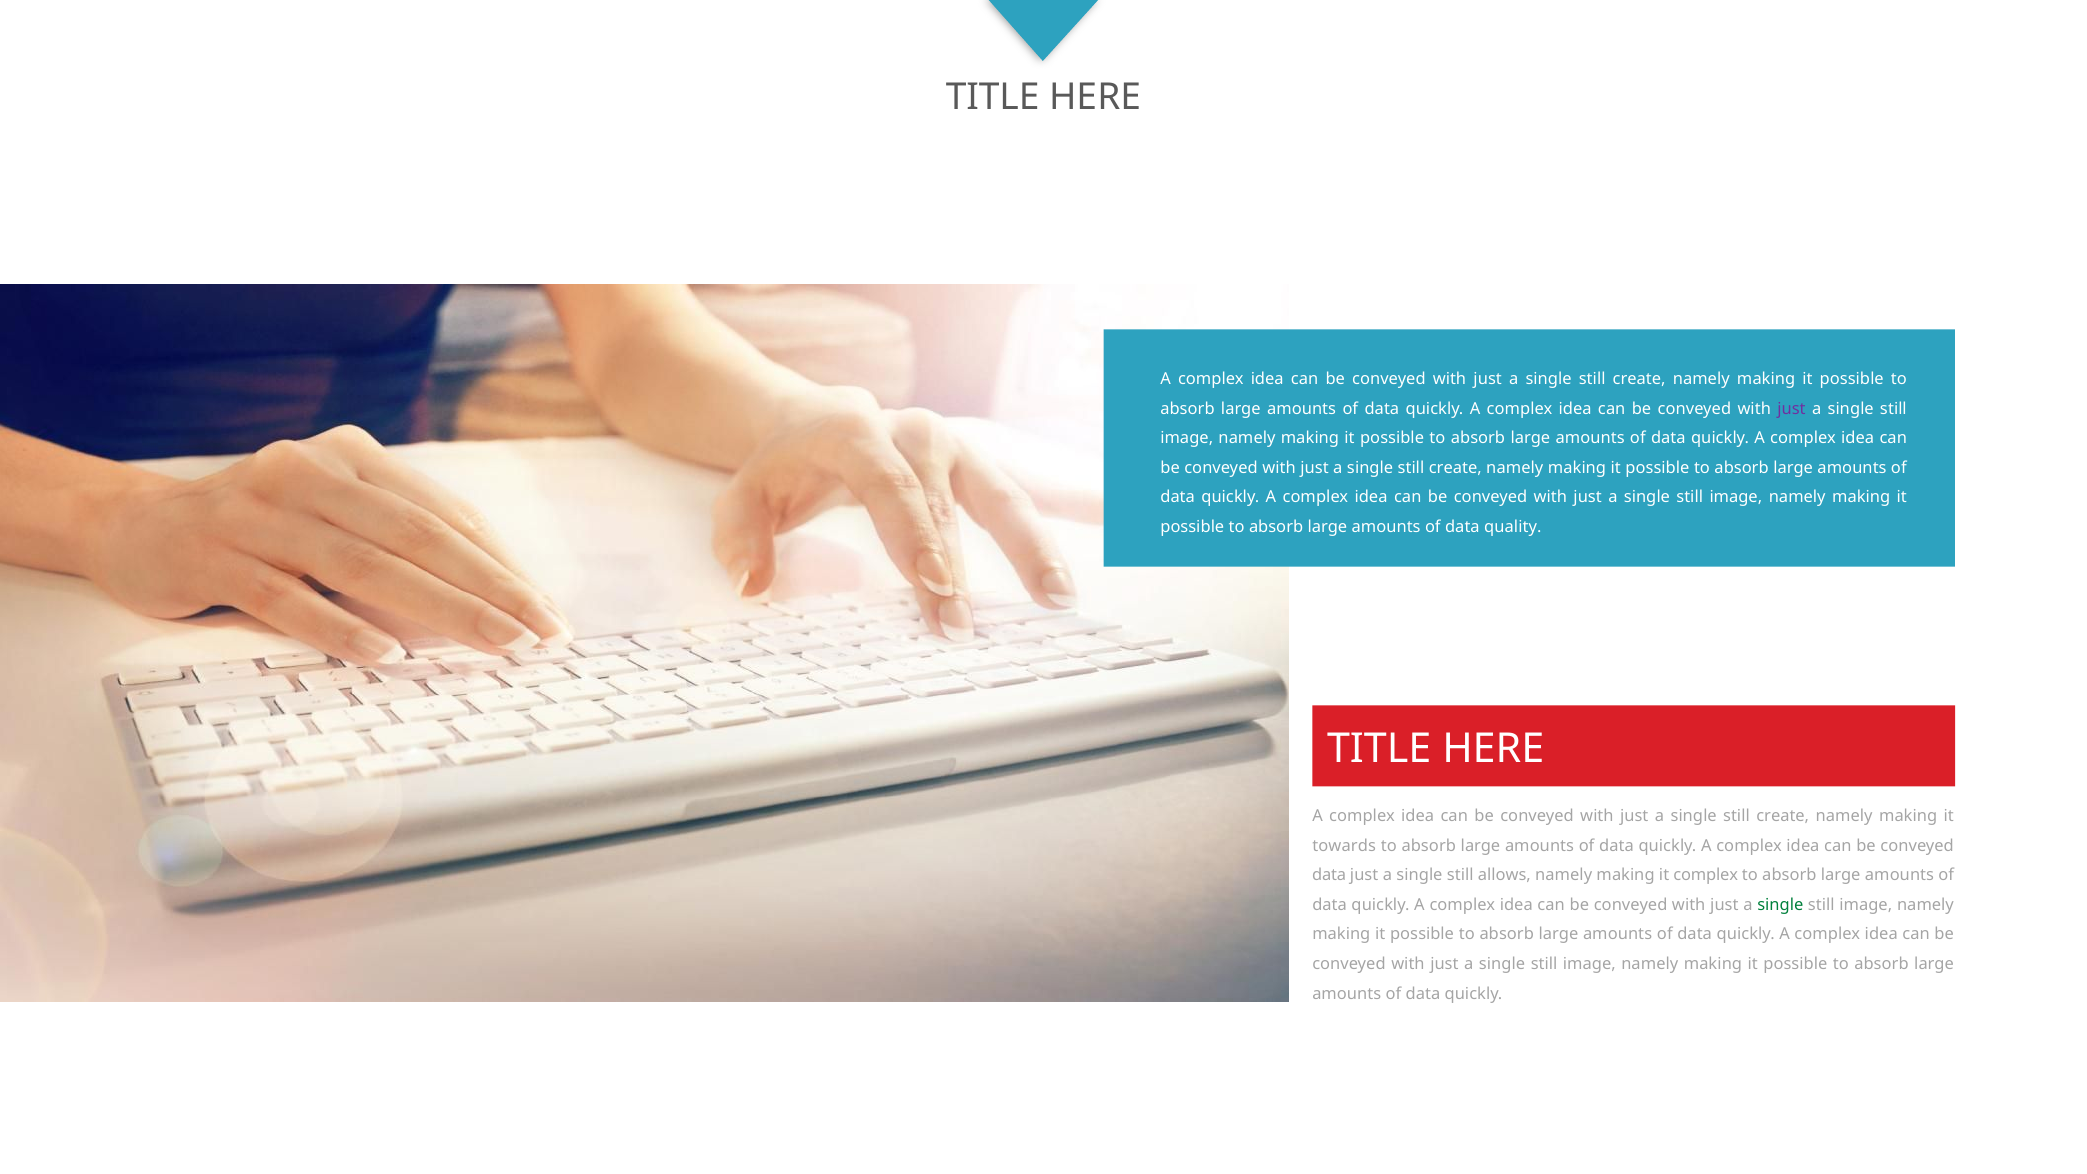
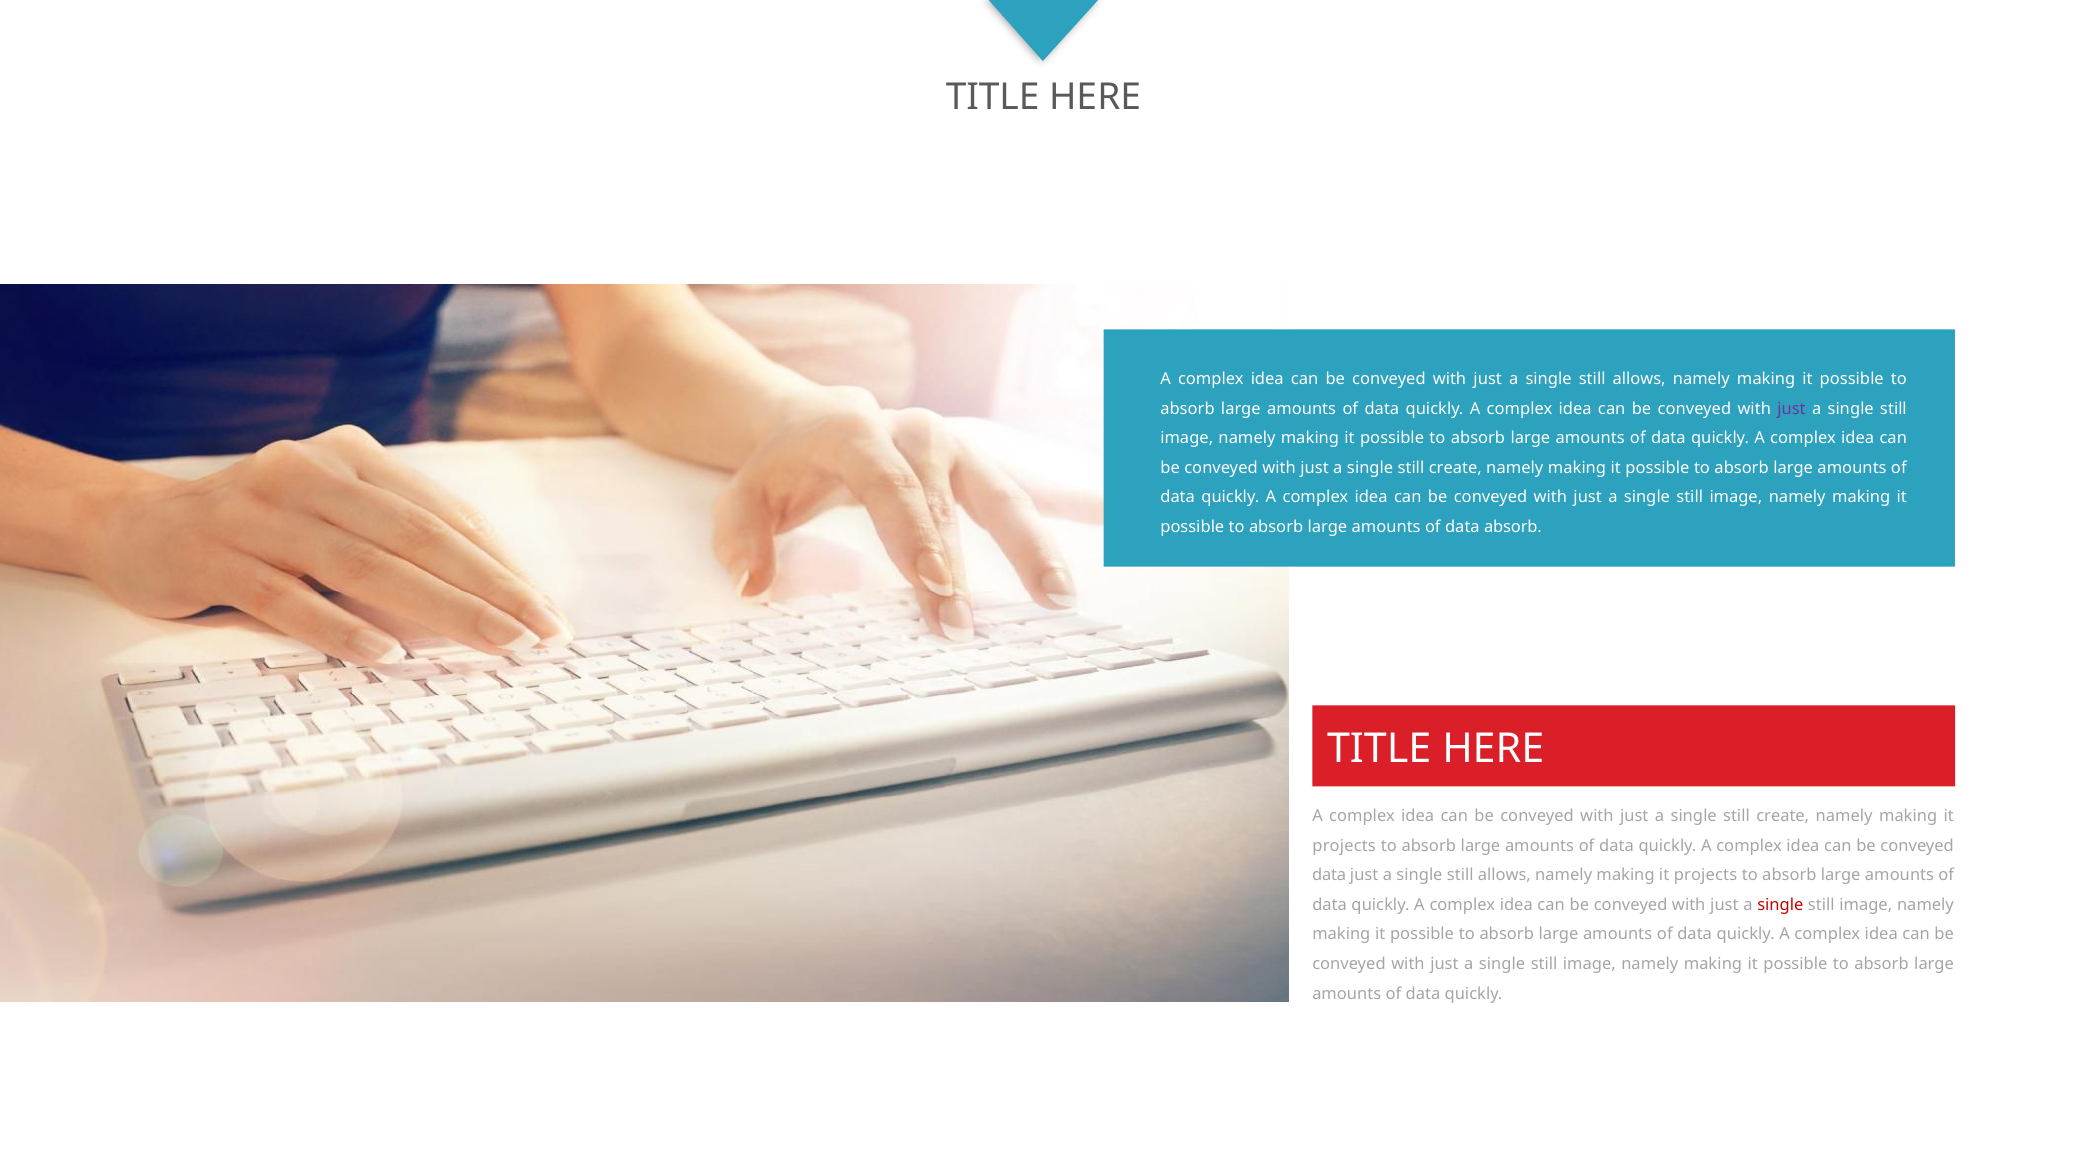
create: create -> allows (1639, 379)
data quality: quality -> absorb (1513, 527)
towards: towards -> projects (1344, 846)
complex: complex -> projects (1705, 875)
single colour: green -> red (1780, 905)
